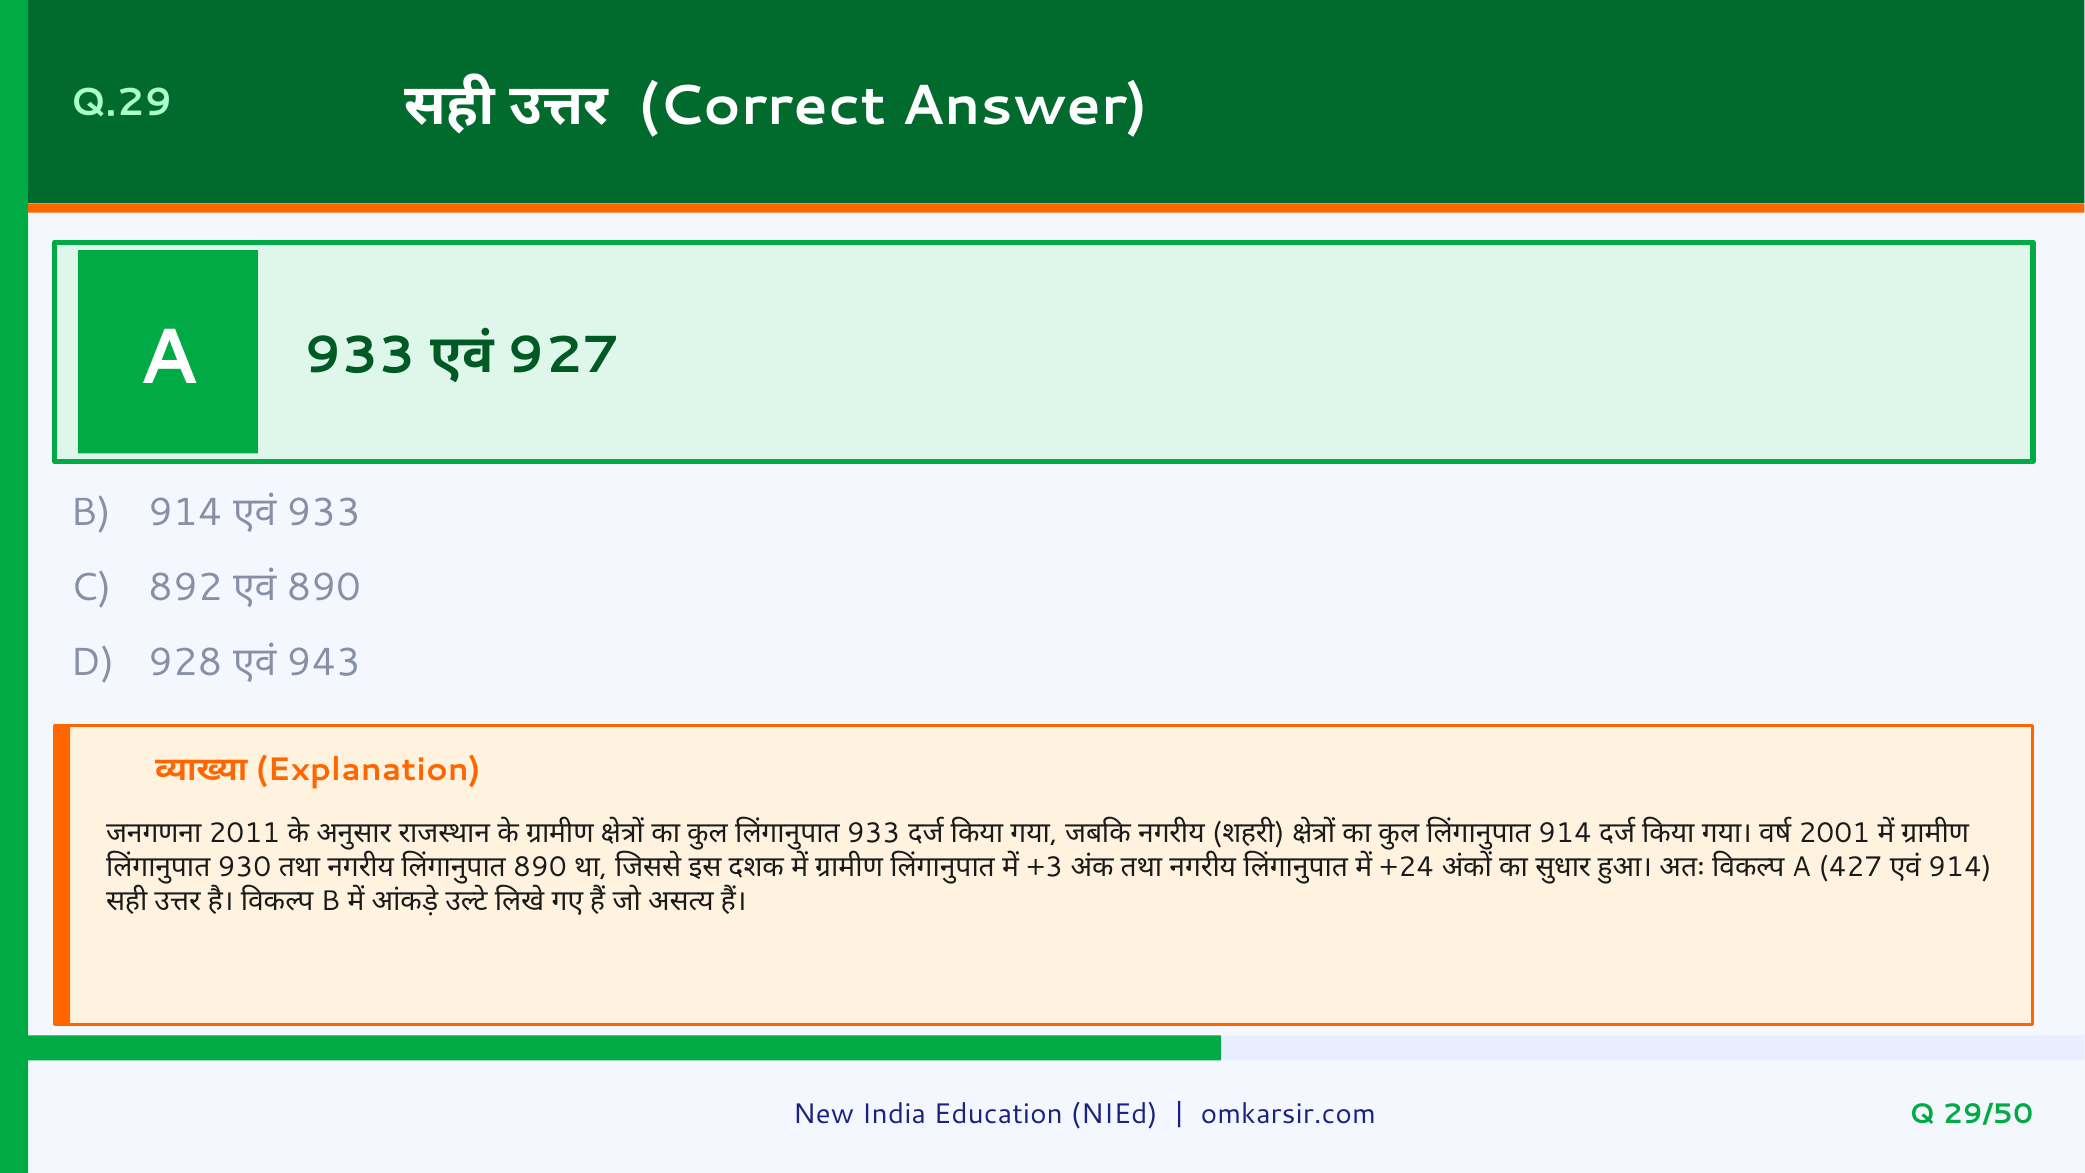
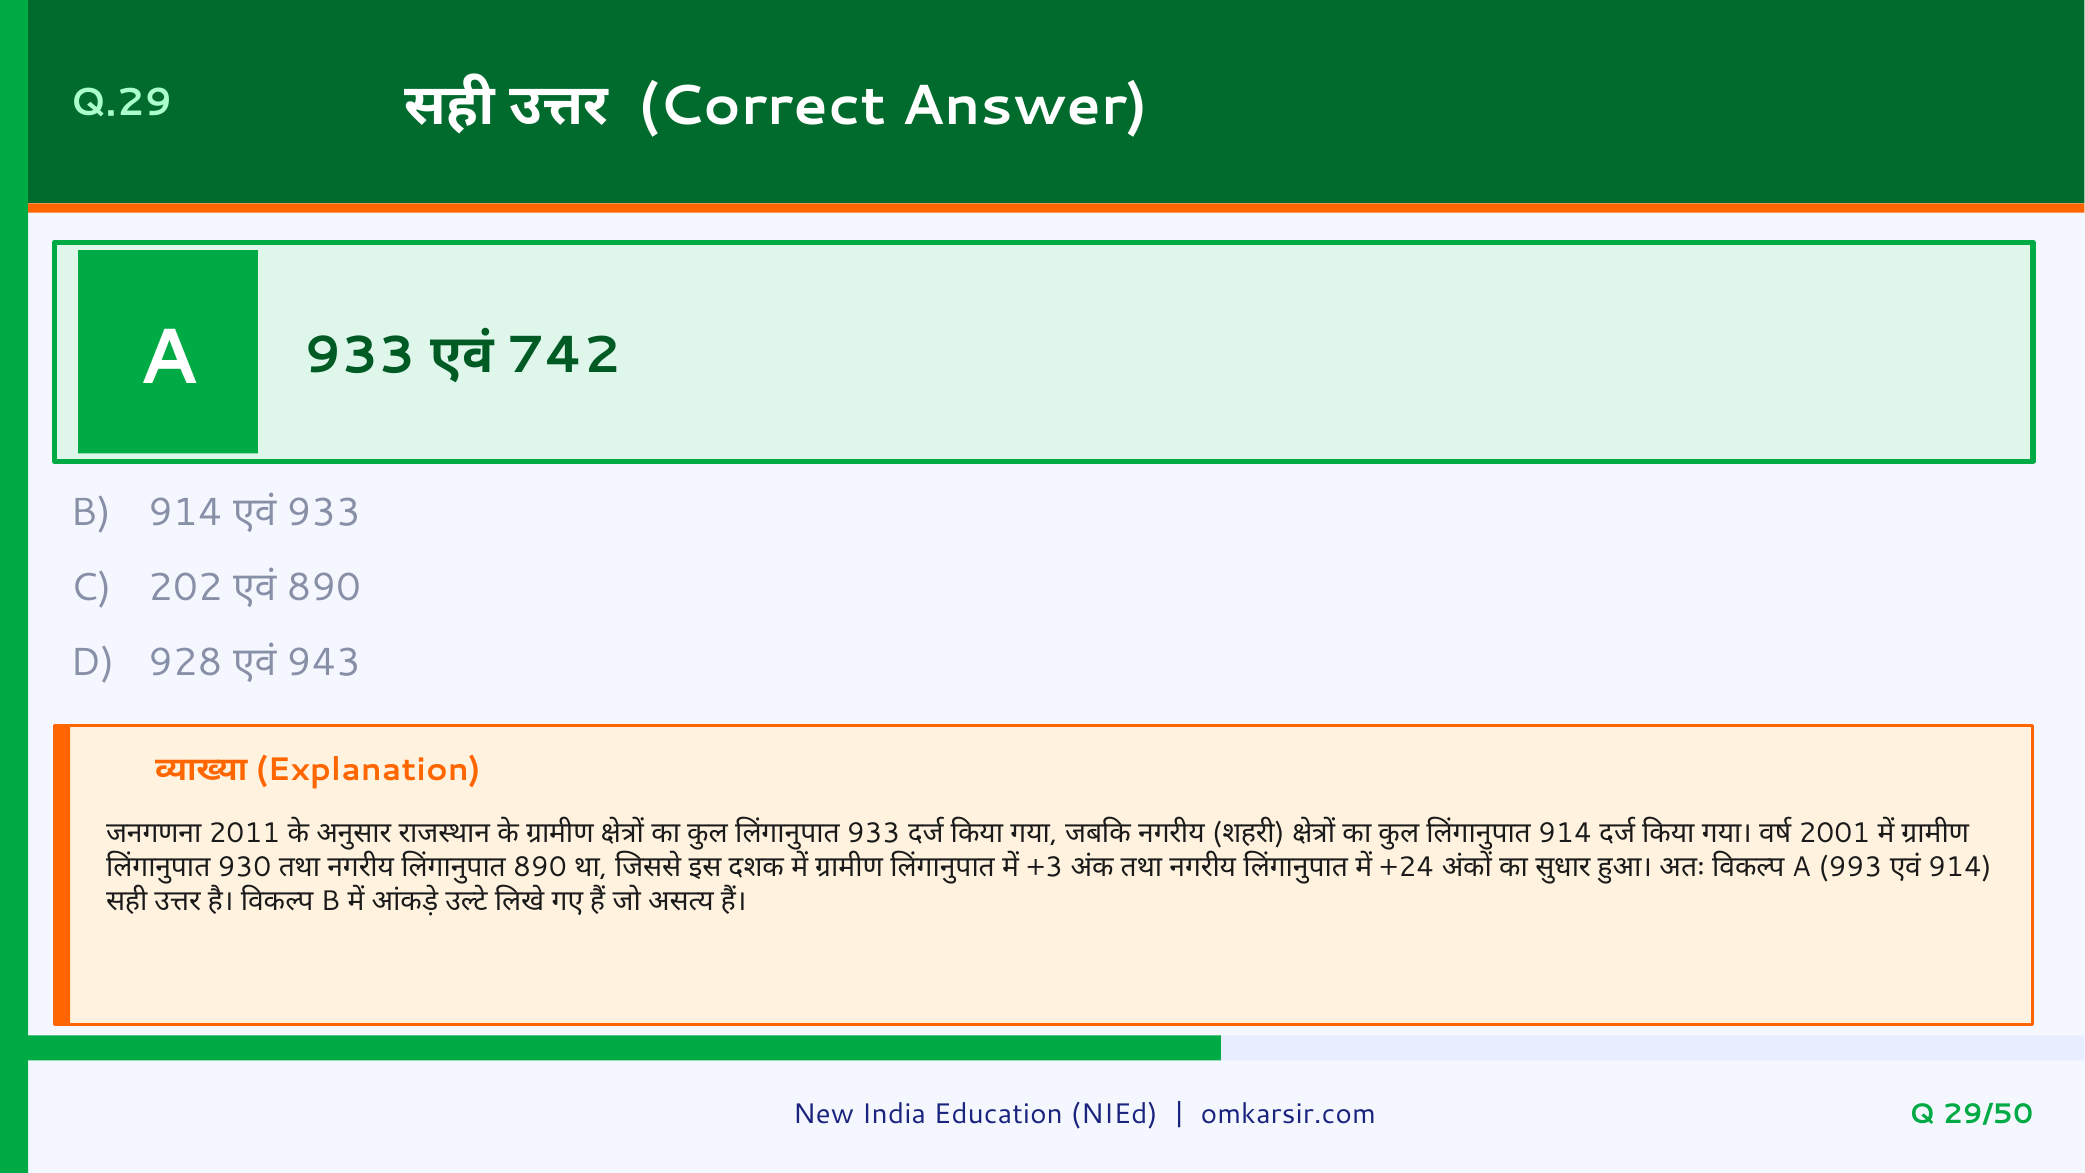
927: 927 -> 742 (564, 355)
892: 892 -> 202 (185, 588)
427: 427 -> 993 (1850, 867)
